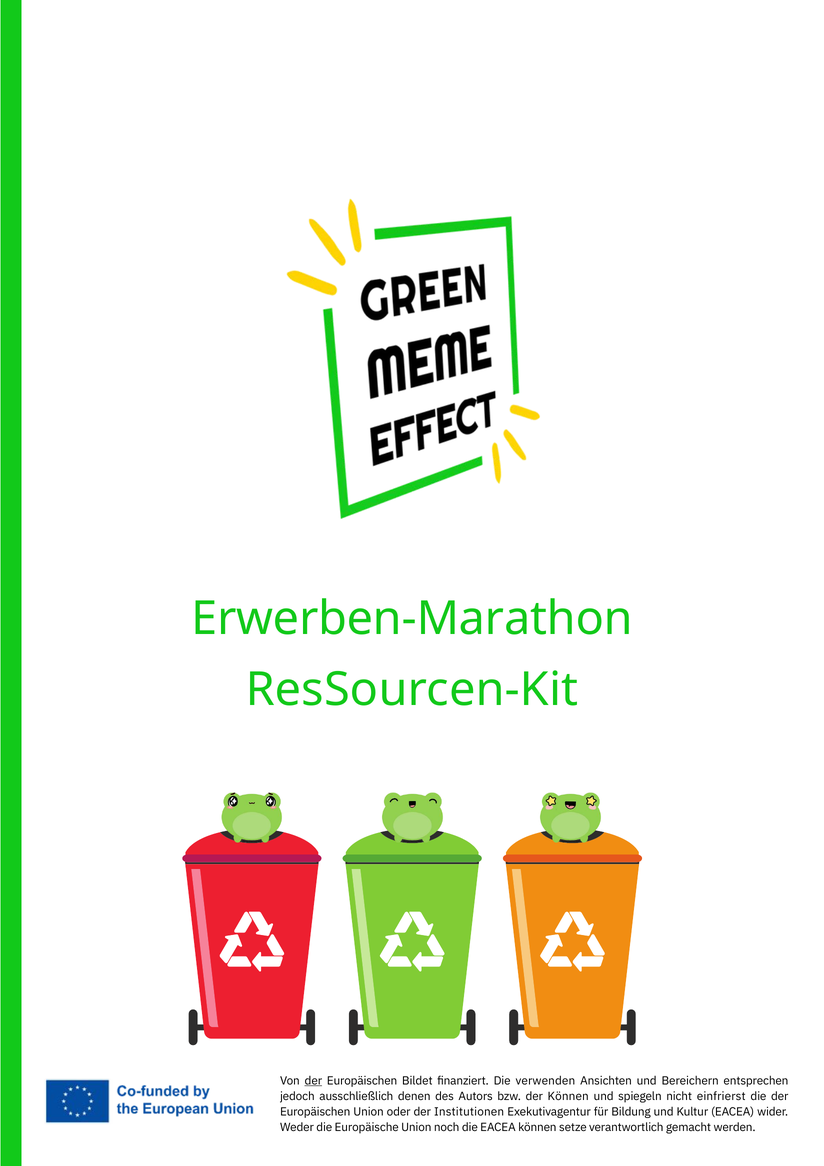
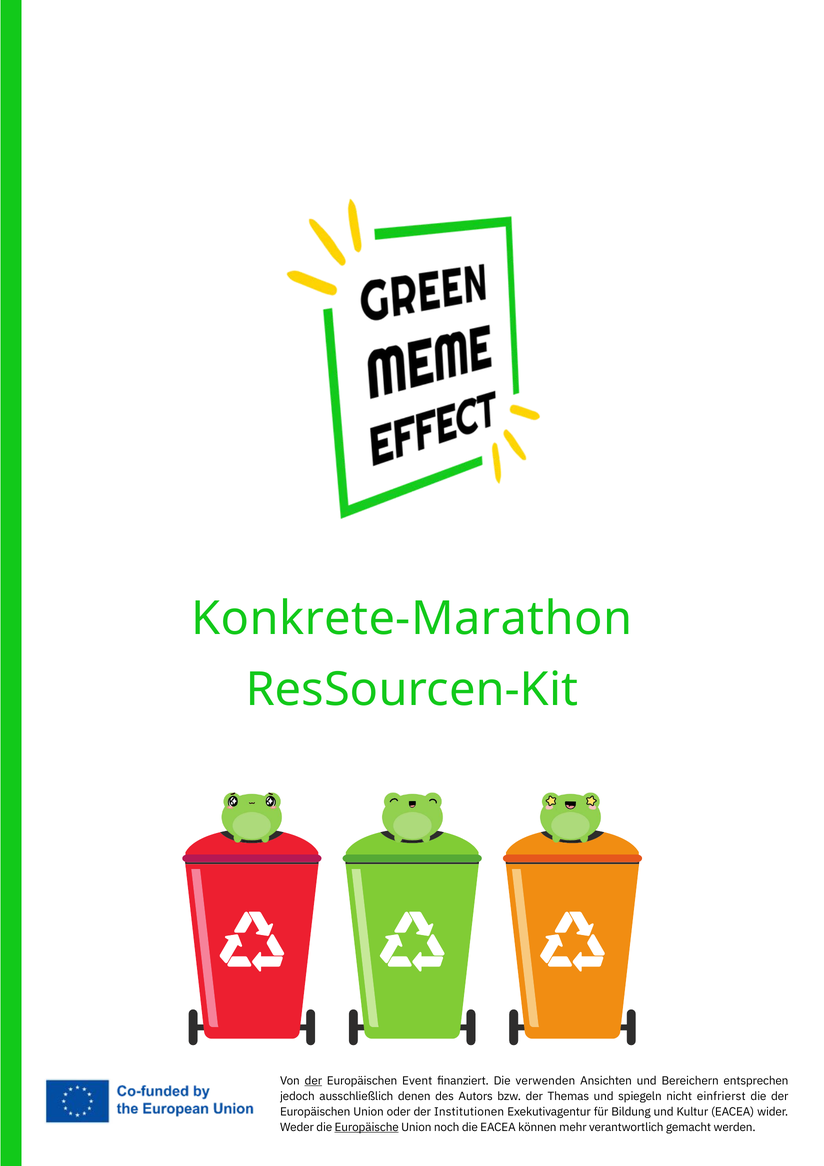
Erwerben-Marathon: Erwerben-Marathon -> Konkrete-Marathon (412, 619)
Bildet: Bildet -> Event (417, 1081)
der Können: Können -> Themas (568, 1096)
Europäische underline: none -> present (367, 1127)
setze: setze -> mehr (573, 1127)
